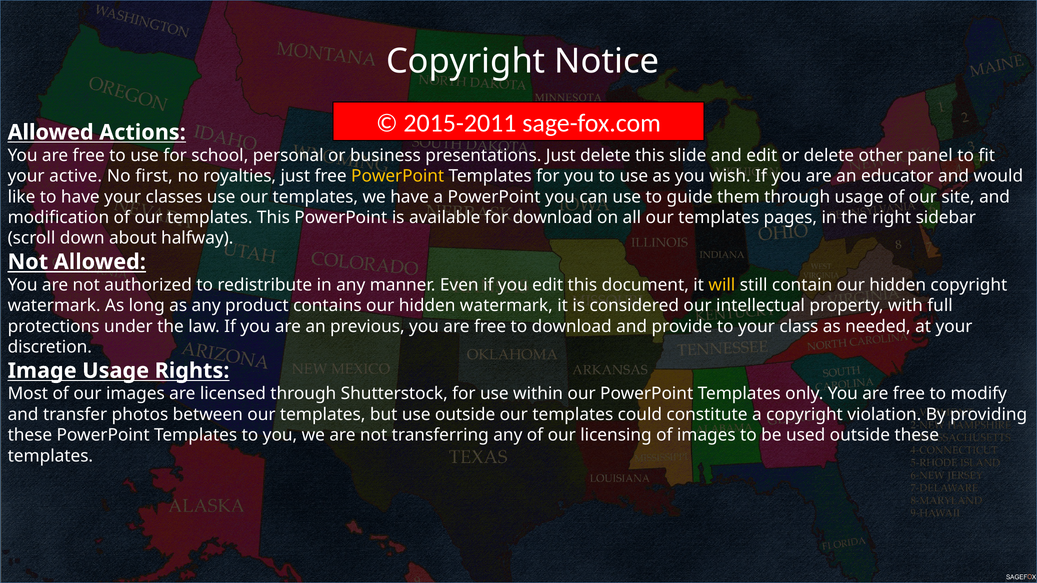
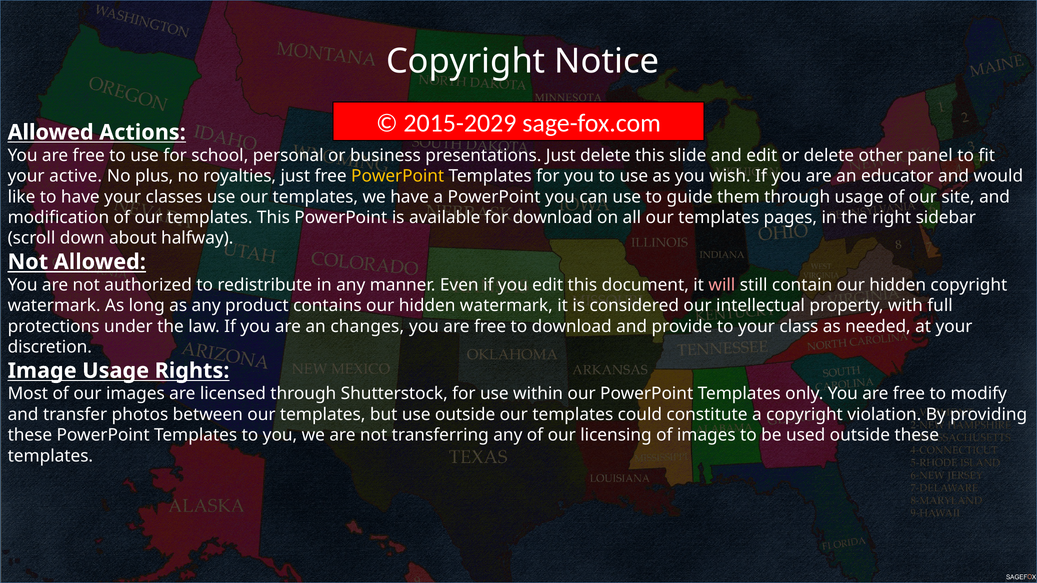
2015-2011: 2015-2011 -> 2015-2029 (460, 123)
first: first -> plus (154, 176)
will colour: yellow -> pink (722, 285)
previous: previous -> changes (367, 327)
